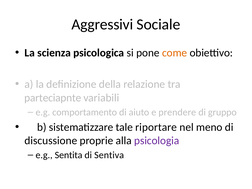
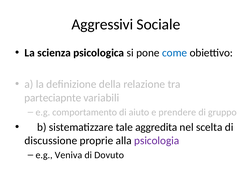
come colour: orange -> blue (175, 53)
riportare: riportare -> aggredita (156, 127)
meno: meno -> scelta (209, 127)
Sentita: Sentita -> Veniva (68, 155)
Sentiva: Sentiva -> Dovuto (109, 155)
